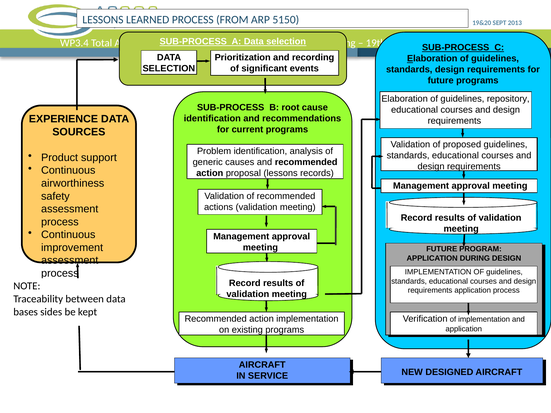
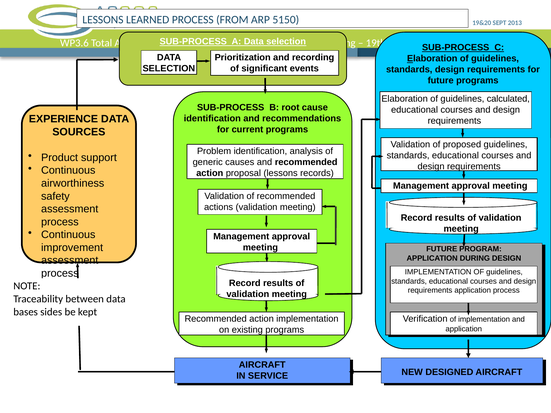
WP3.4: WP3.4 -> WP3.6 (74, 43)
repository: repository -> calculated (508, 99)
